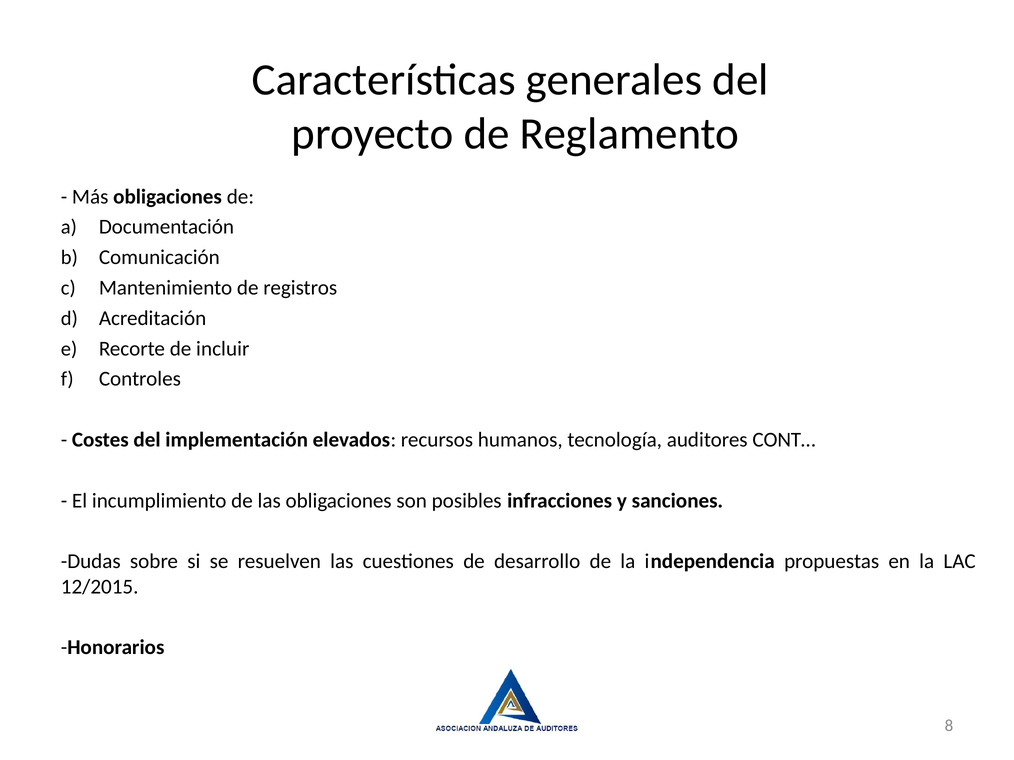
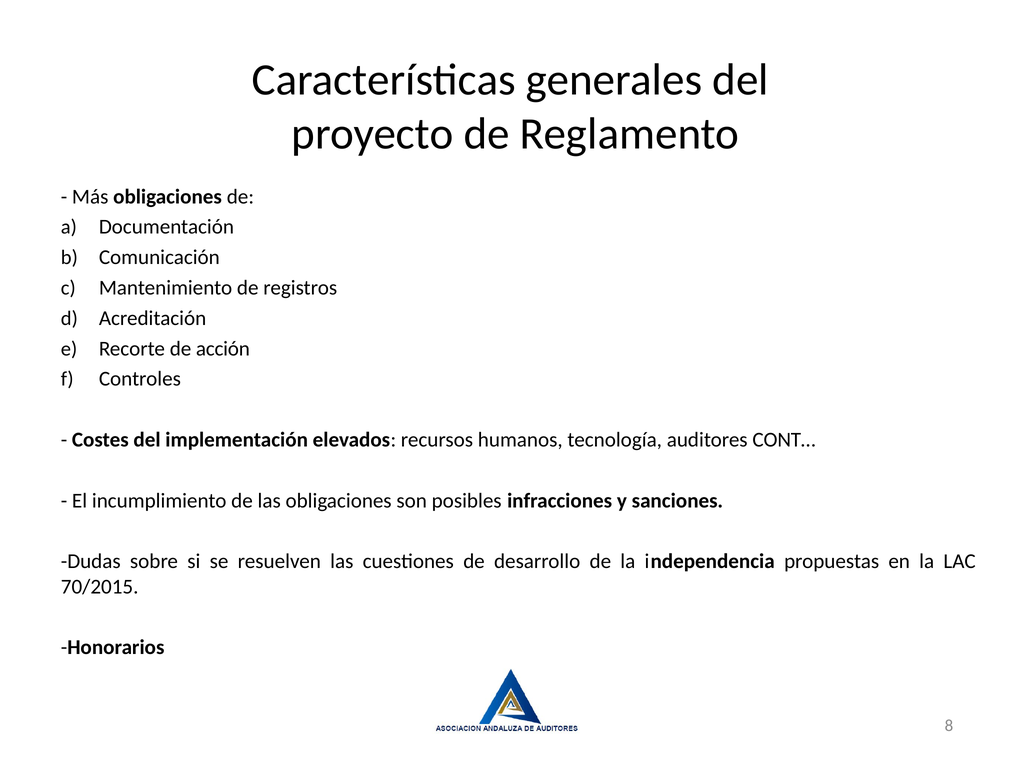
incluir: incluir -> acción (223, 349)
12/2015: 12/2015 -> 70/2015 (100, 587)
